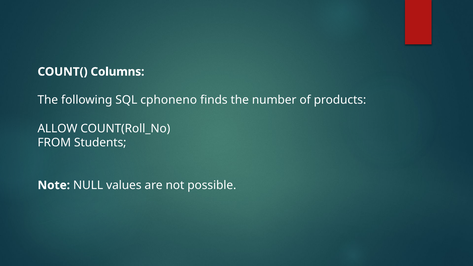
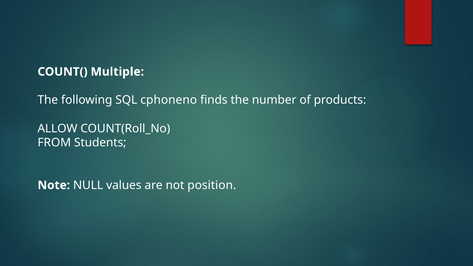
Columns: Columns -> Multiple (117, 72)
possible: possible -> position (212, 185)
